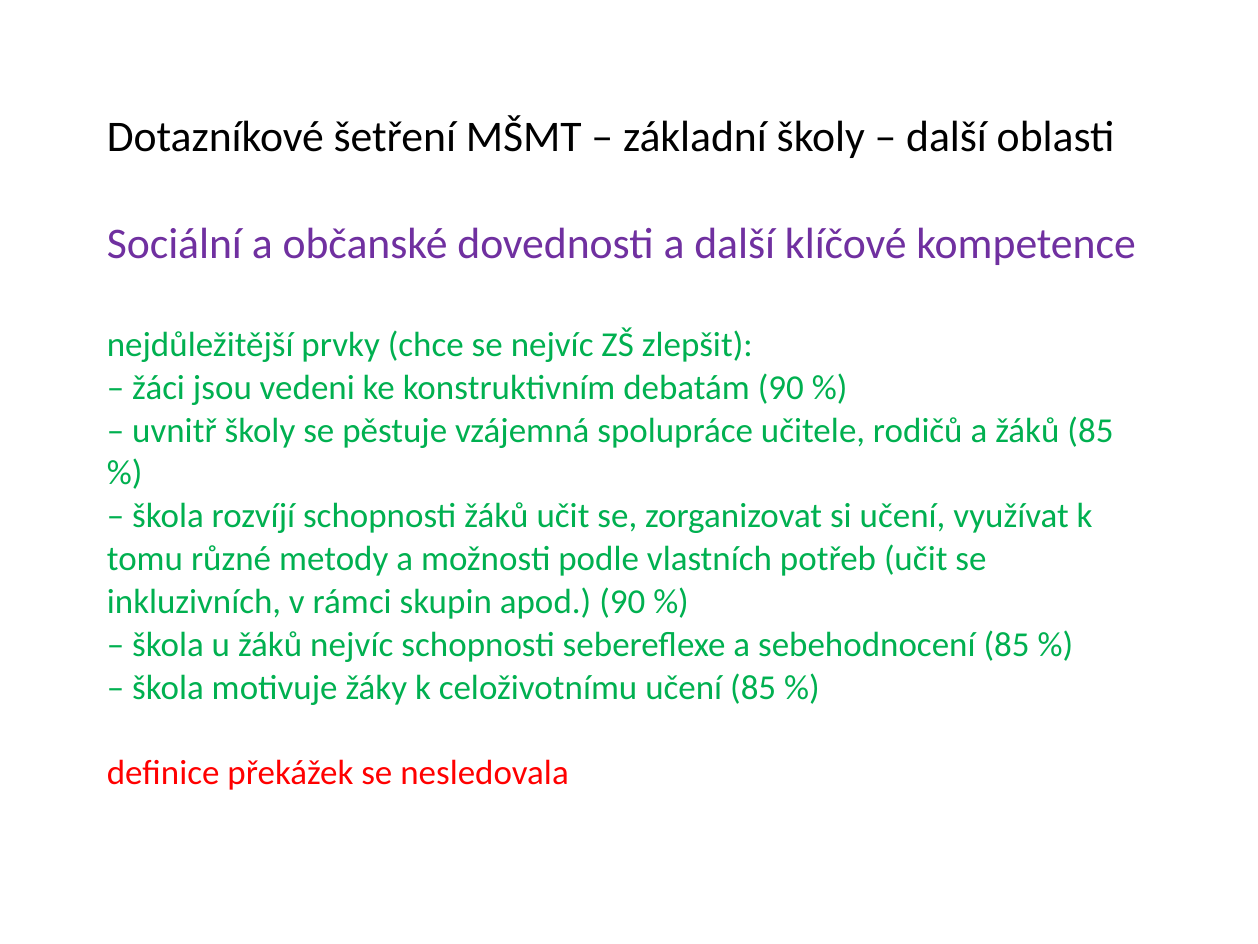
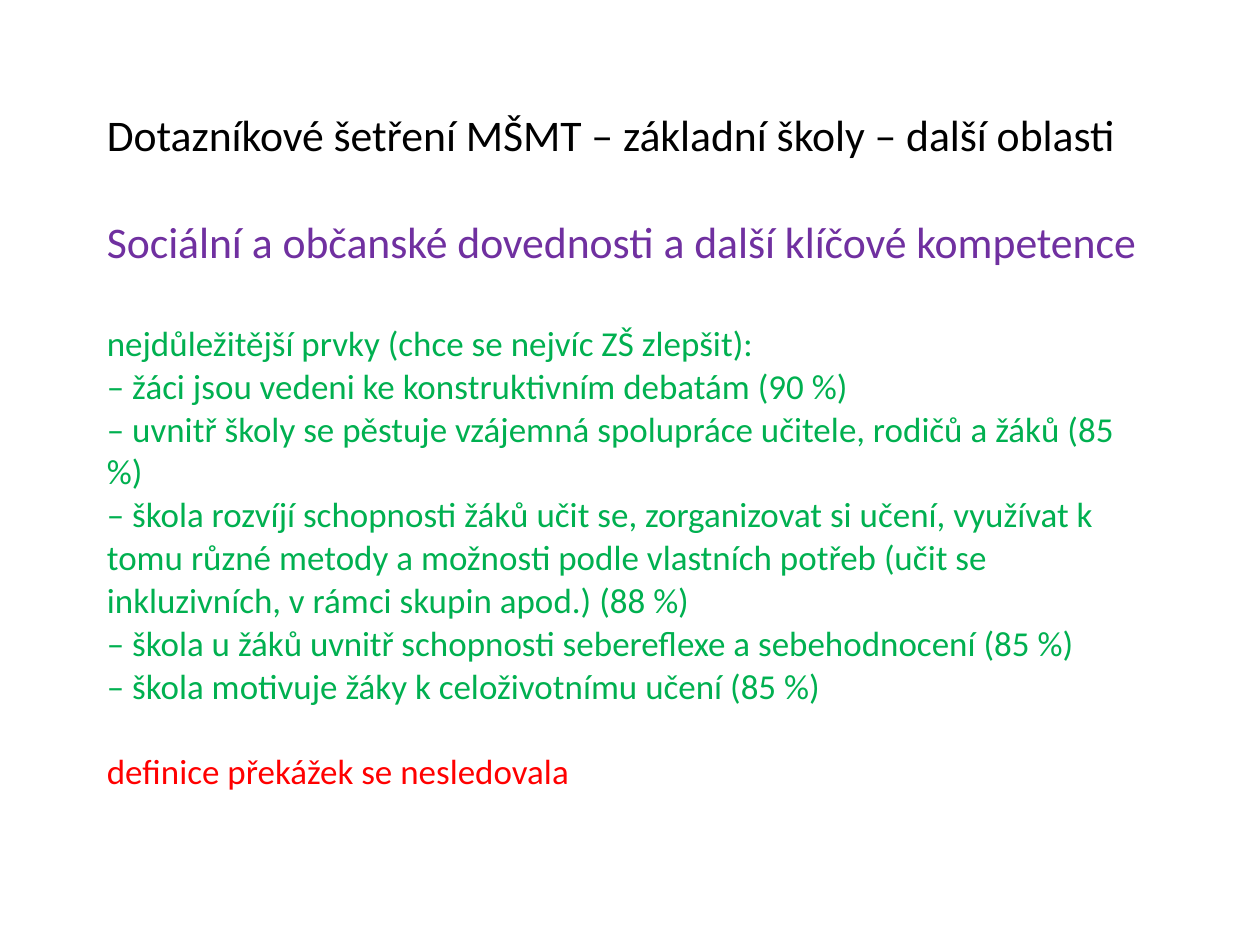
apod 90: 90 -> 88 (622, 602)
žáků nejvíc: nejvíc -> uvnitř (352, 644)
